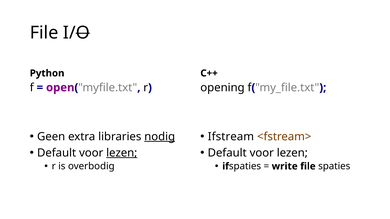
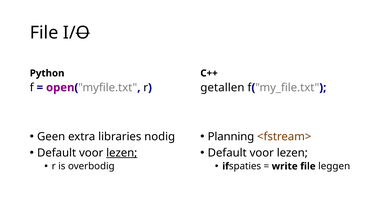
opening: opening -> getallen (222, 88)
nodig underline: present -> none (160, 137)
Ifstream: Ifstream -> Planning (231, 137)
file spaties: spaties -> leggen (334, 167)
